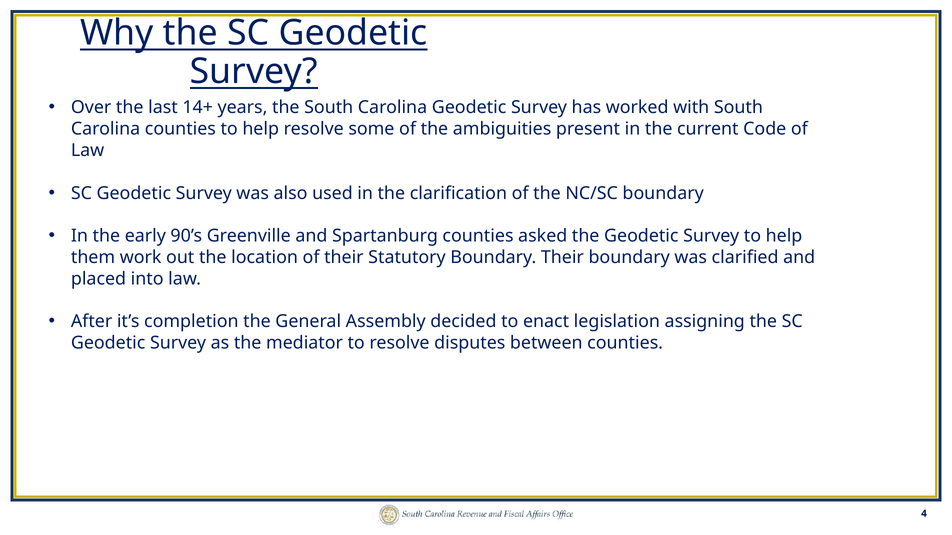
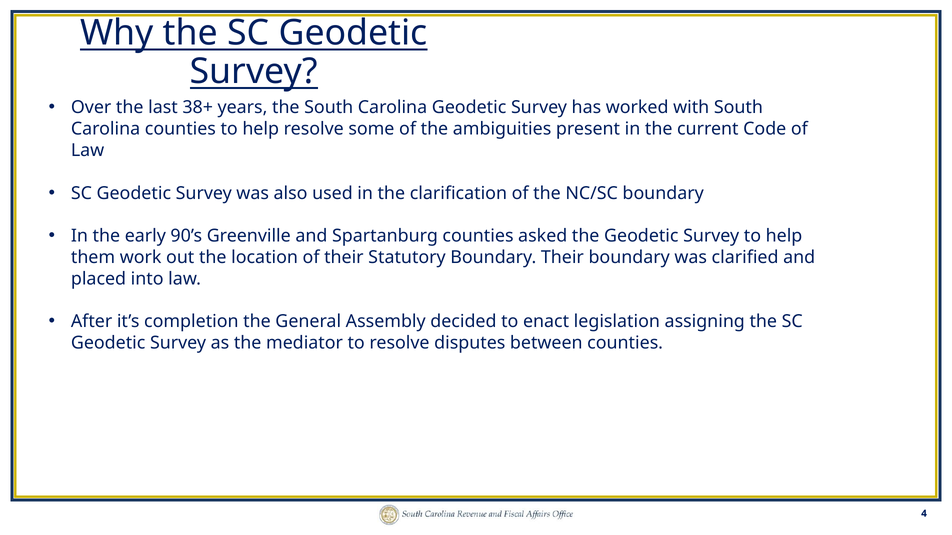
14+: 14+ -> 38+ (198, 108)
